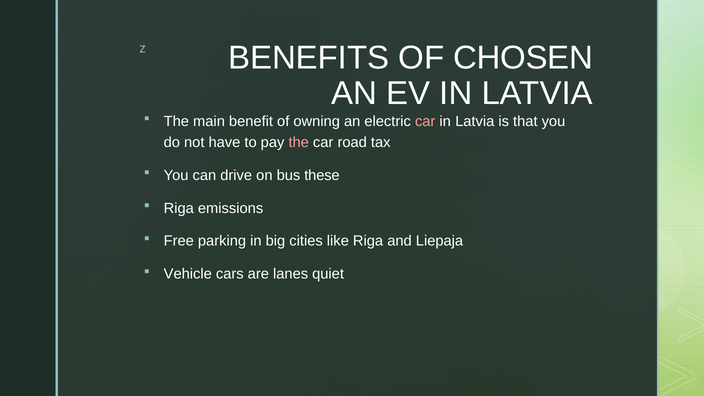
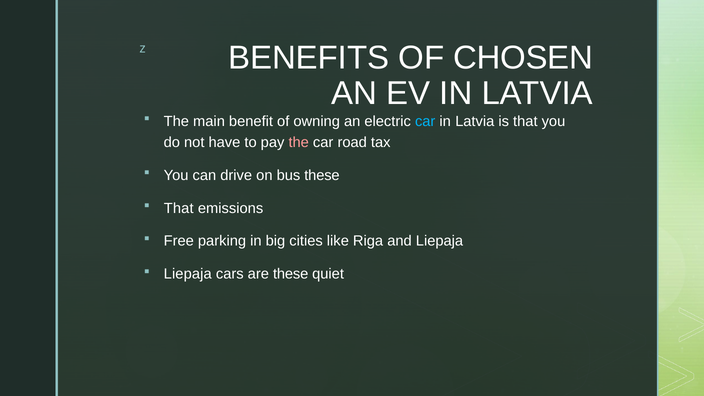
car colour: pink -> light blue (425, 121)
Riga: Riga -> That (179, 208)
Vehicle: Vehicle -> Liepaja (188, 274)
are lanes: lanes -> these (291, 274)
